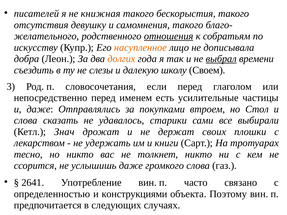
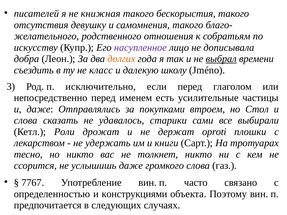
отношения underline: present -> none (169, 36)
насупленное colour: orange -> purple (140, 48)
слезы: слезы -> класс (101, 70)
Своем: Своем -> Jméno (207, 70)
словосочетания: словосочетания -> исключительно (101, 87)
Знач: Знач -> Роли (64, 132)
своих: своих -> oproti (214, 132)
2641: 2641 -> 7767 (33, 183)
